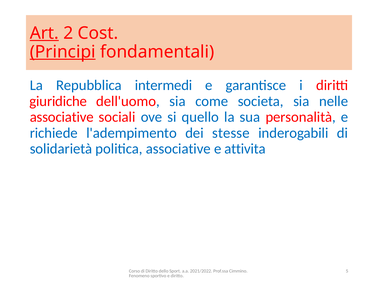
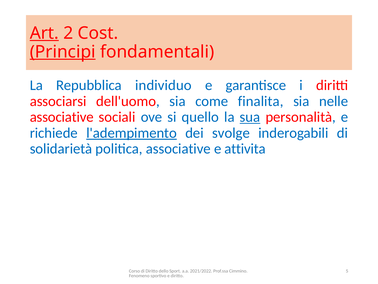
intermedi: intermedi -> individuo (163, 85)
giuridiche: giuridiche -> associarsi (58, 101)
societa: societa -> finalita (261, 101)
sua underline: none -> present (250, 117)
l'adempimento underline: none -> present (132, 133)
stesse: stesse -> svolge (231, 133)
